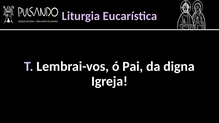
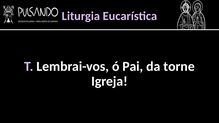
digna: digna -> torne (179, 67)
